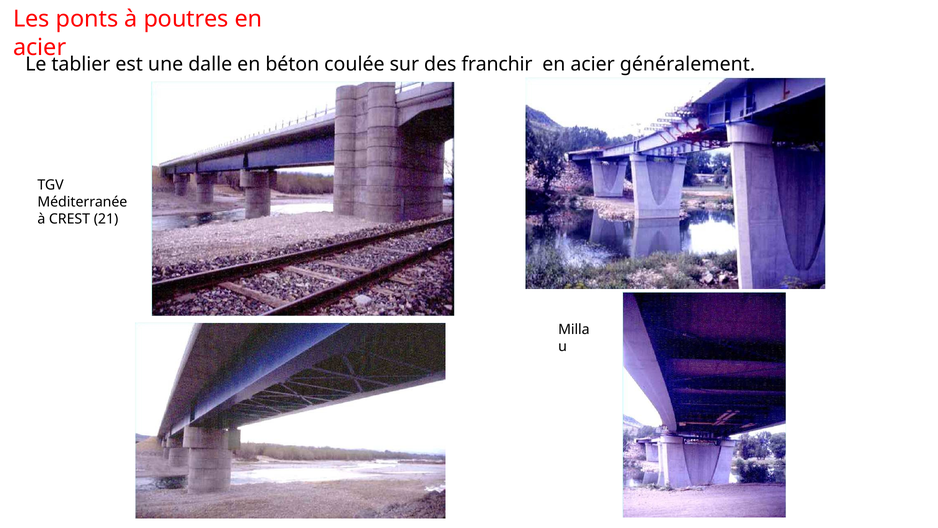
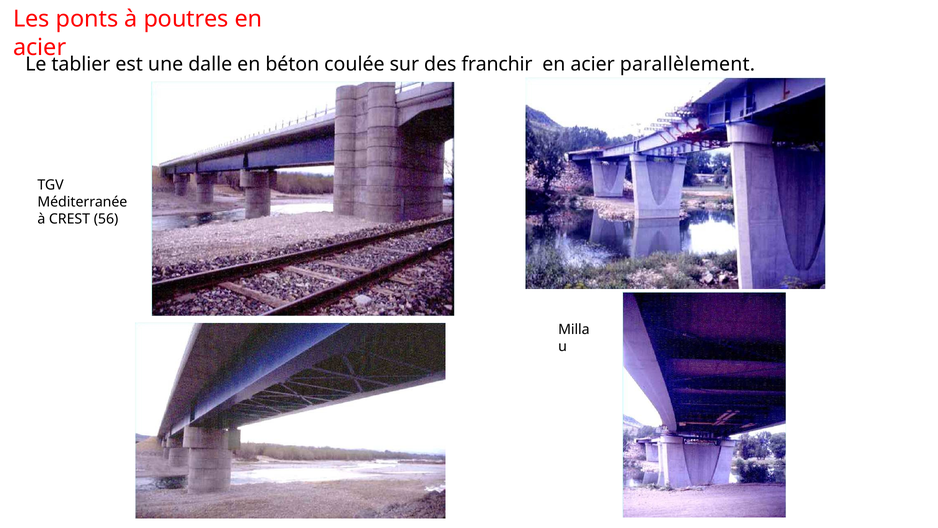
généralement: généralement -> parallèlement (687, 64)
21: 21 -> 56 (106, 219)
